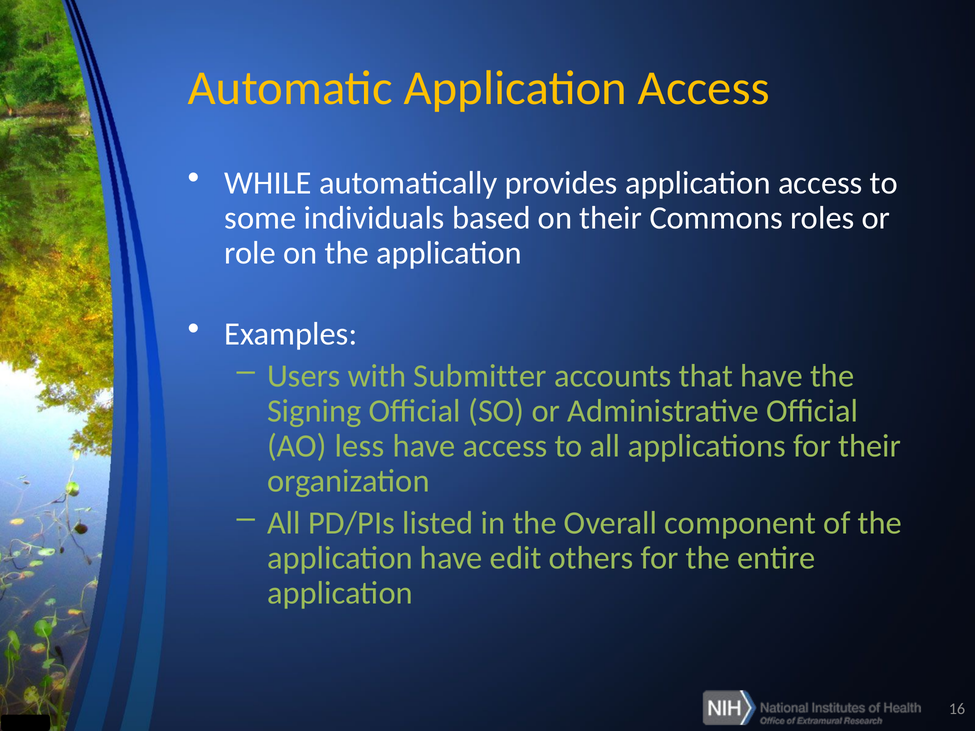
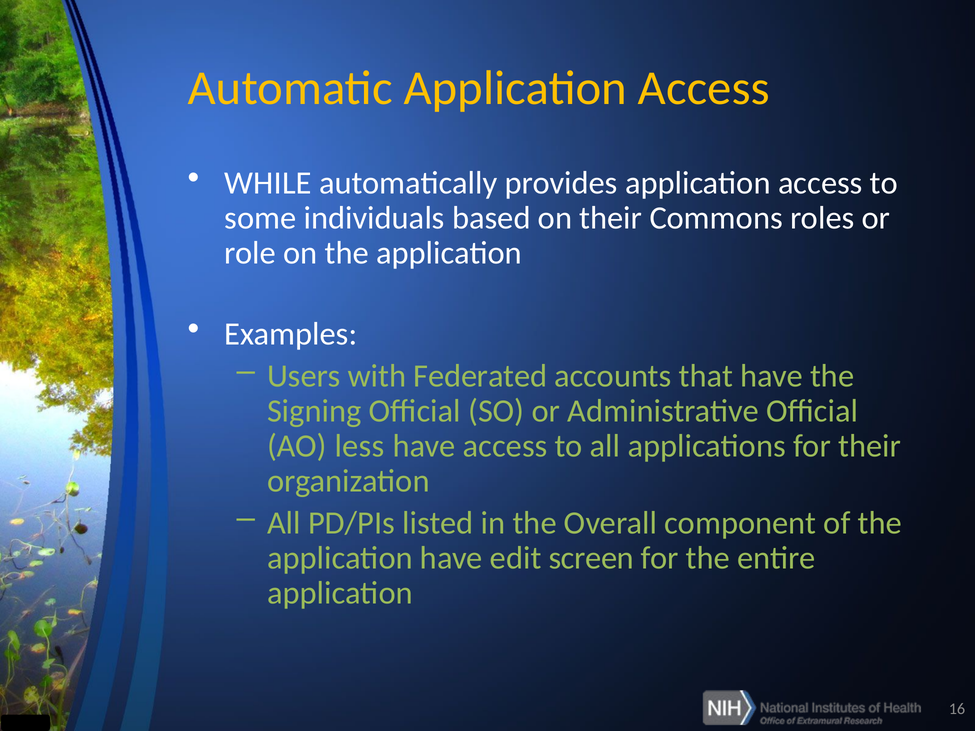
Submitter: Submitter -> Federated (480, 376)
others: others -> screen (591, 558)
